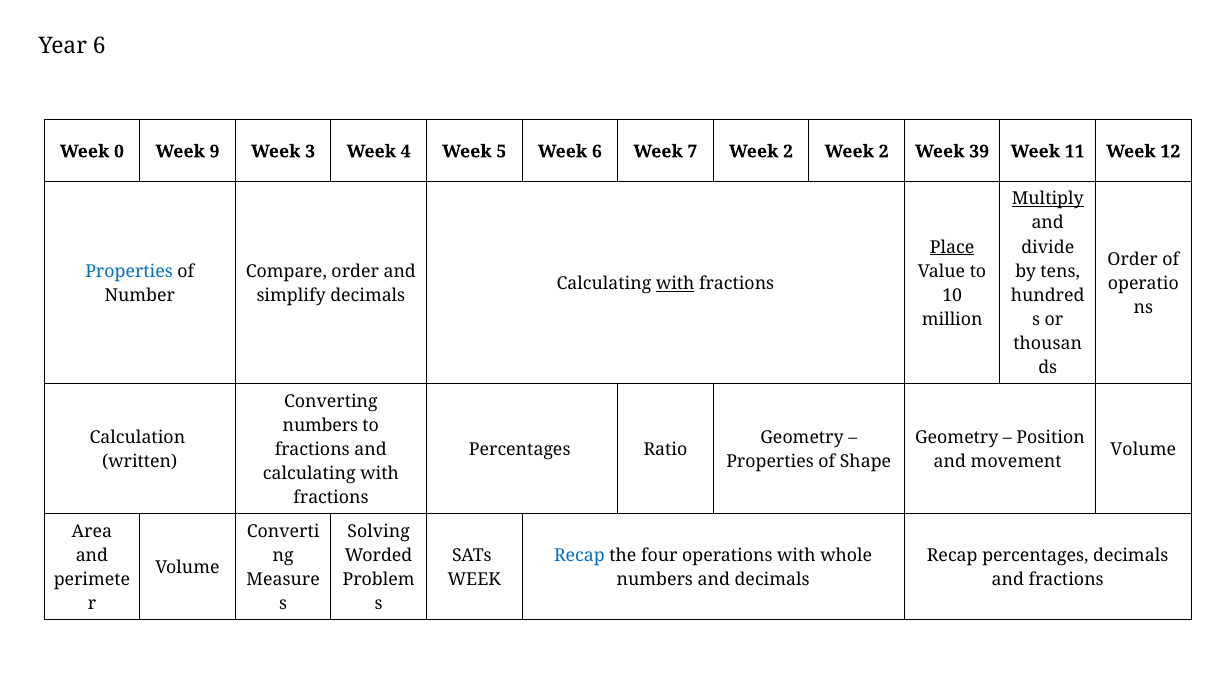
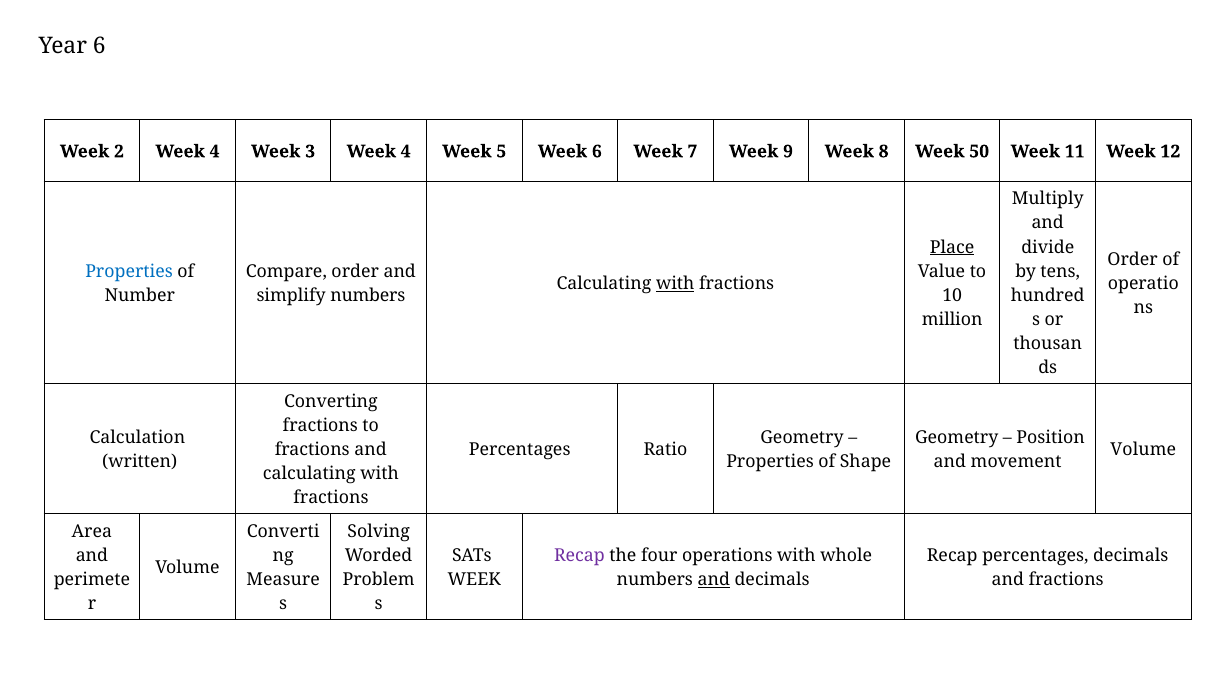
0: 0 -> 2 (119, 152)
9: 9 -> 4 (215, 152)
7 Week 2: 2 -> 9 (788, 152)
2: 2 -> 8 (884, 152)
39: 39 -> 50 (979, 152)
Multiply underline: present -> none (1048, 199)
simplify decimals: decimals -> numbers (368, 295)
numbers: numbers -> fractions (320, 425)
Recap colour: blue -> purple (579, 555)
and underline: none -> present (714, 580)
